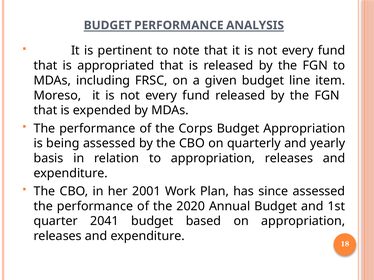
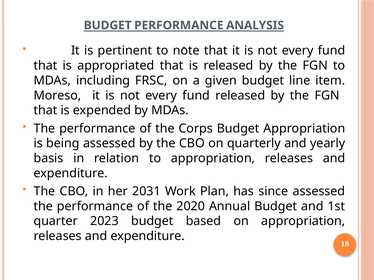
2001: 2001 -> 2031 (146, 192)
2041: 2041 -> 2023 (104, 222)
